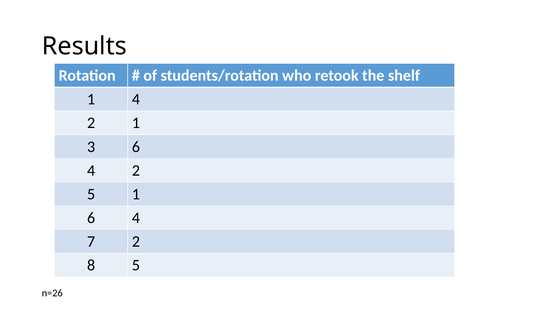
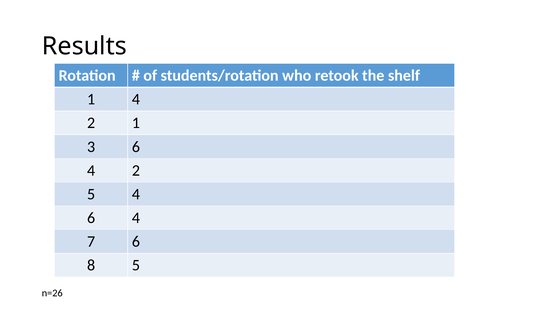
5 1: 1 -> 4 (136, 194)
7 2: 2 -> 6 (136, 241)
